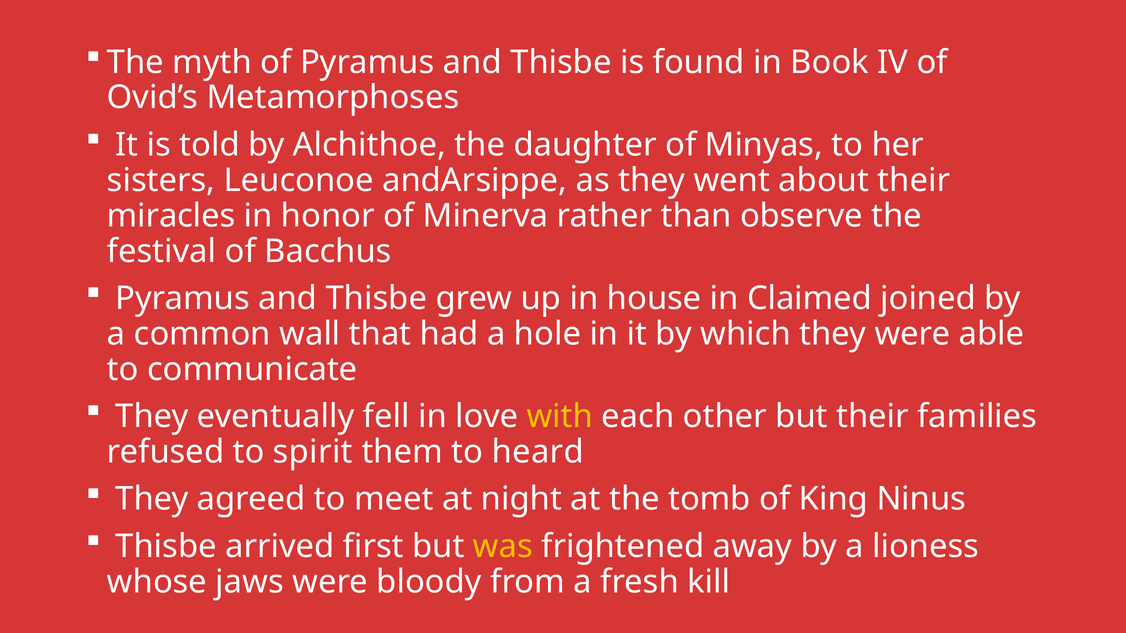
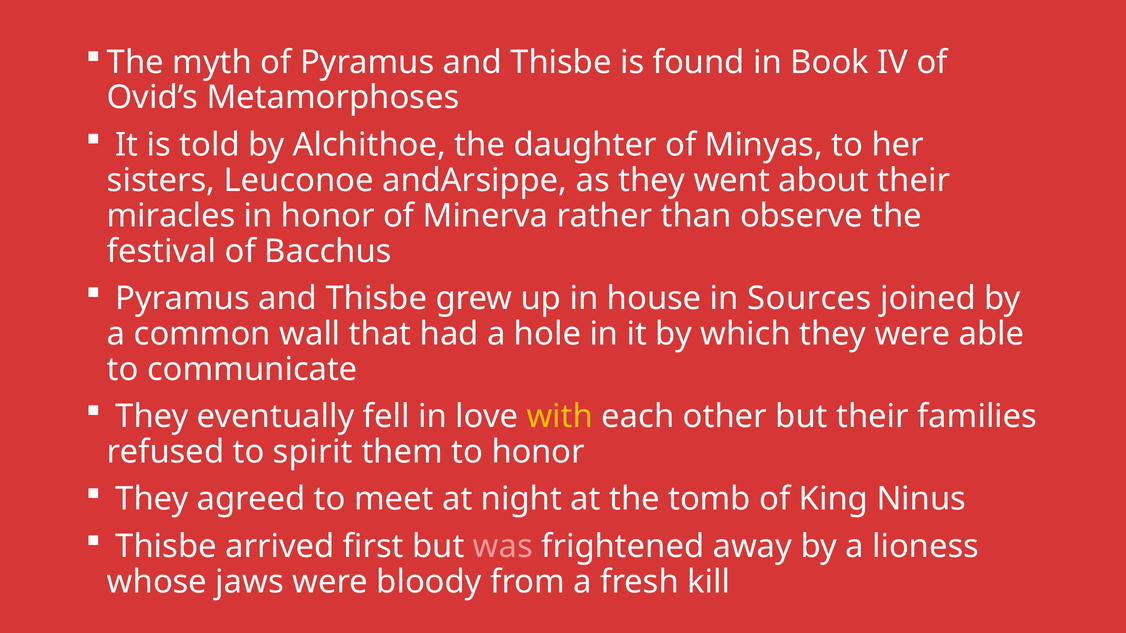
Claimed: Claimed -> Sources (809, 299)
to heard: heard -> honor (538, 452)
was colour: yellow -> pink (503, 547)
